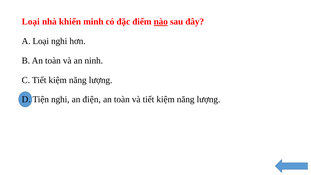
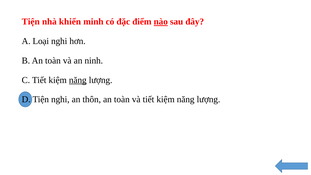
Loại: Loại -> Tiện (31, 22)
năng underline: none -> present (78, 80)
điện: điện -> thôn (92, 99)
